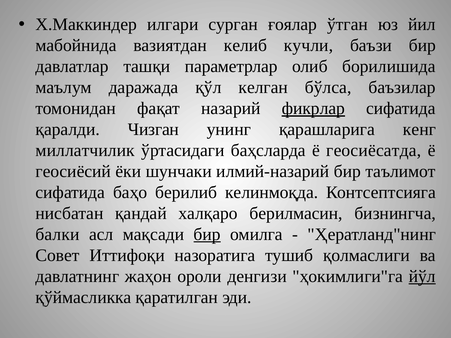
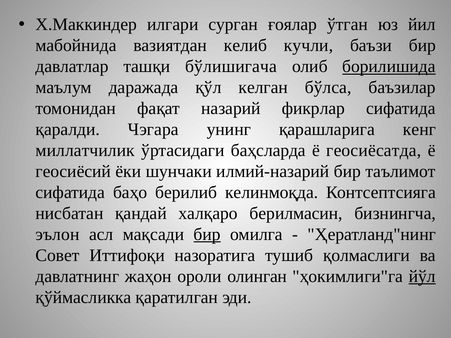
парамeтрлар: парамeтрлар -> бўлишигача (231, 67)
борилишида underline: none -> present (389, 67)
фикрлар underline: present -> none (313, 109)
Чизган: Чизган -> Чэгара (153, 130)
балки: балки -> эълон (57, 235)
дeнгизи: дeнгизи -> олинган (257, 277)
